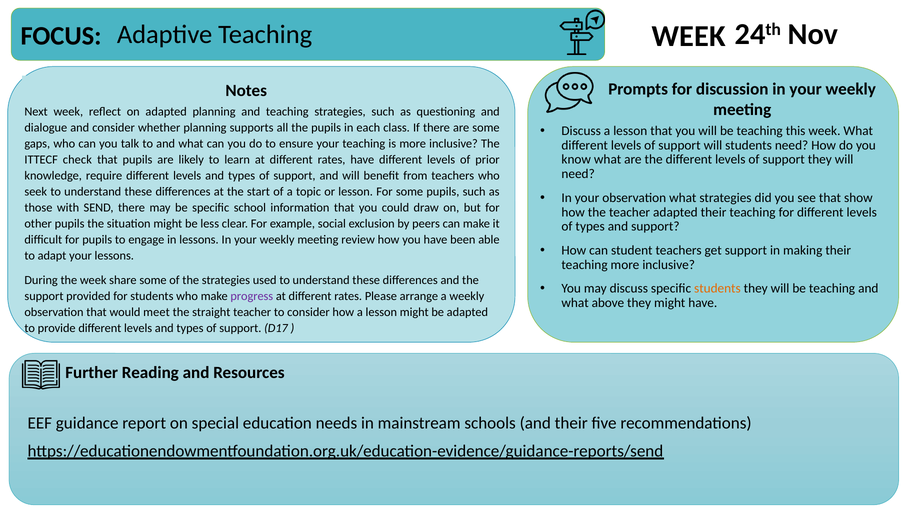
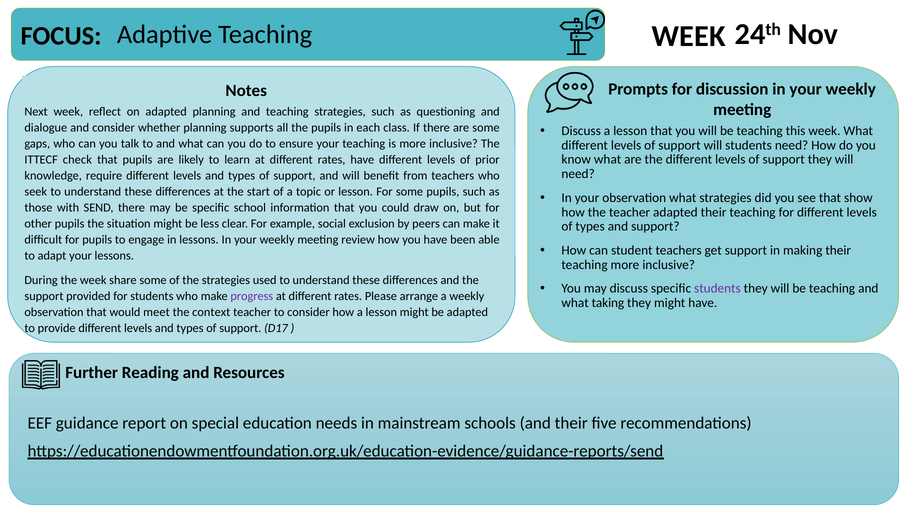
students colour: orange -> purple (717, 288)
above: above -> taking (608, 303)
straight: straight -> context (211, 312)
